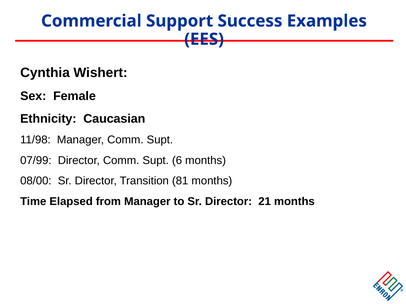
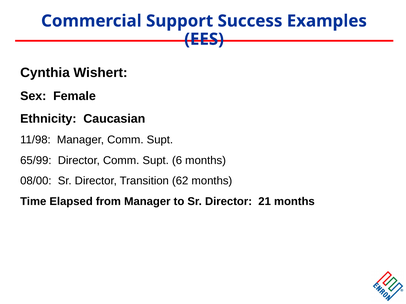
07/99: 07/99 -> 65/99 (36, 161)
81: 81 -> 62 (180, 181)
